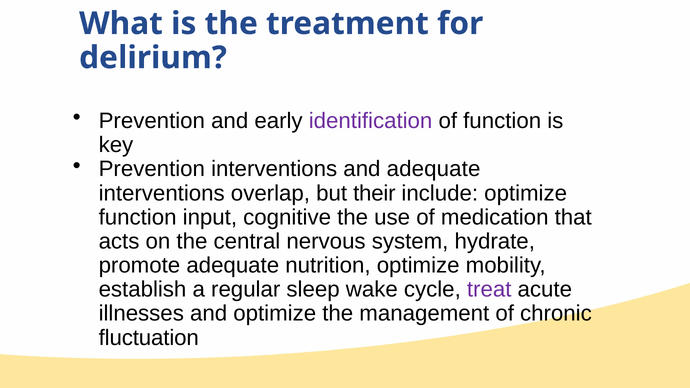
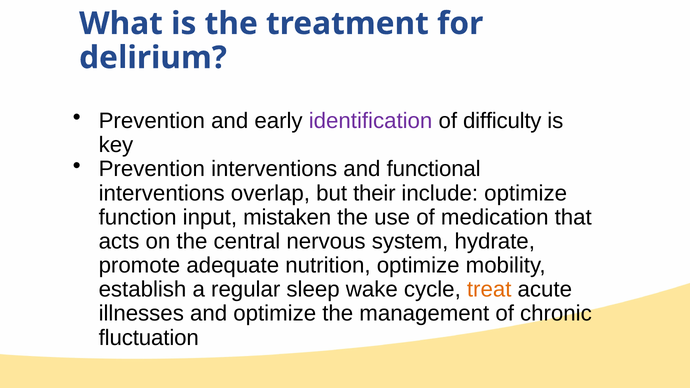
of function: function -> difficulty (502, 121)
and adequate: adequate -> functional (434, 169)
cognitive: cognitive -> mistaken (287, 217)
treat colour: purple -> orange (489, 290)
